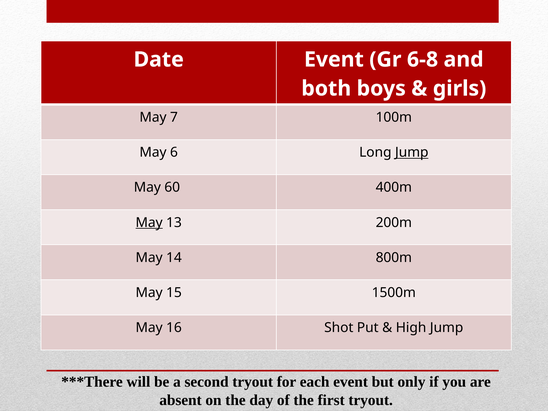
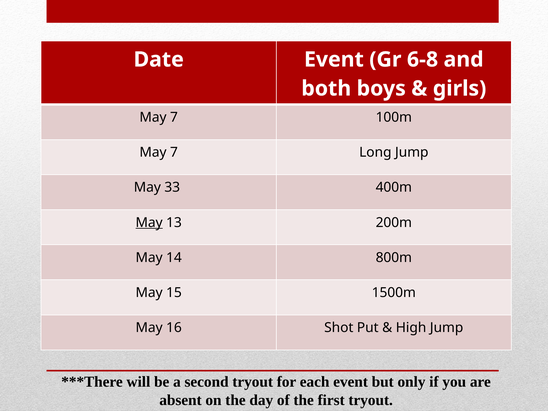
6: 6 -> 7 (174, 152)
Jump underline: present -> none (412, 152)
60: 60 -> 33 (172, 187)
